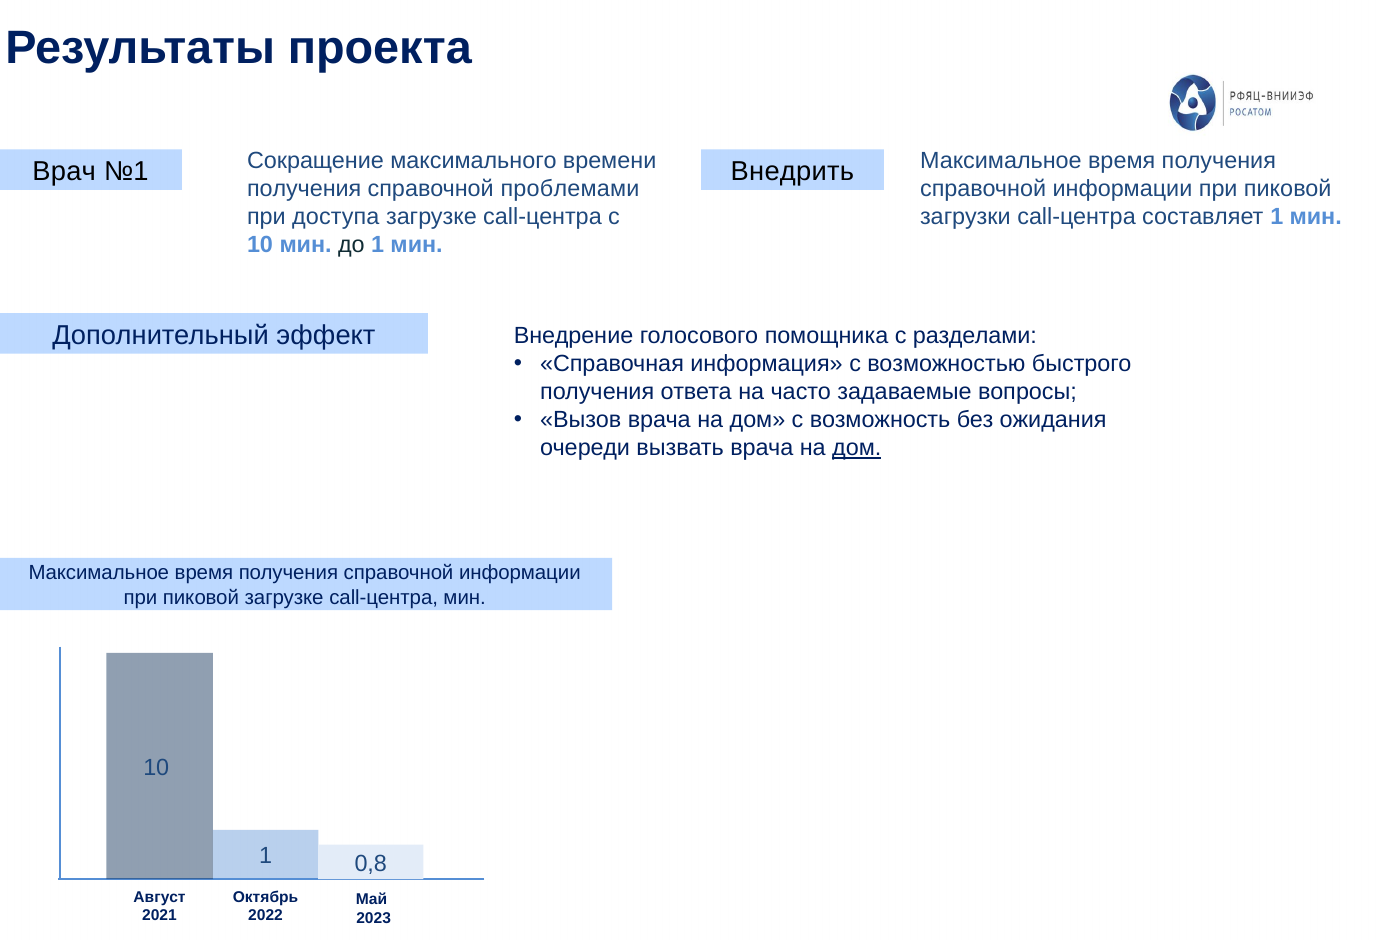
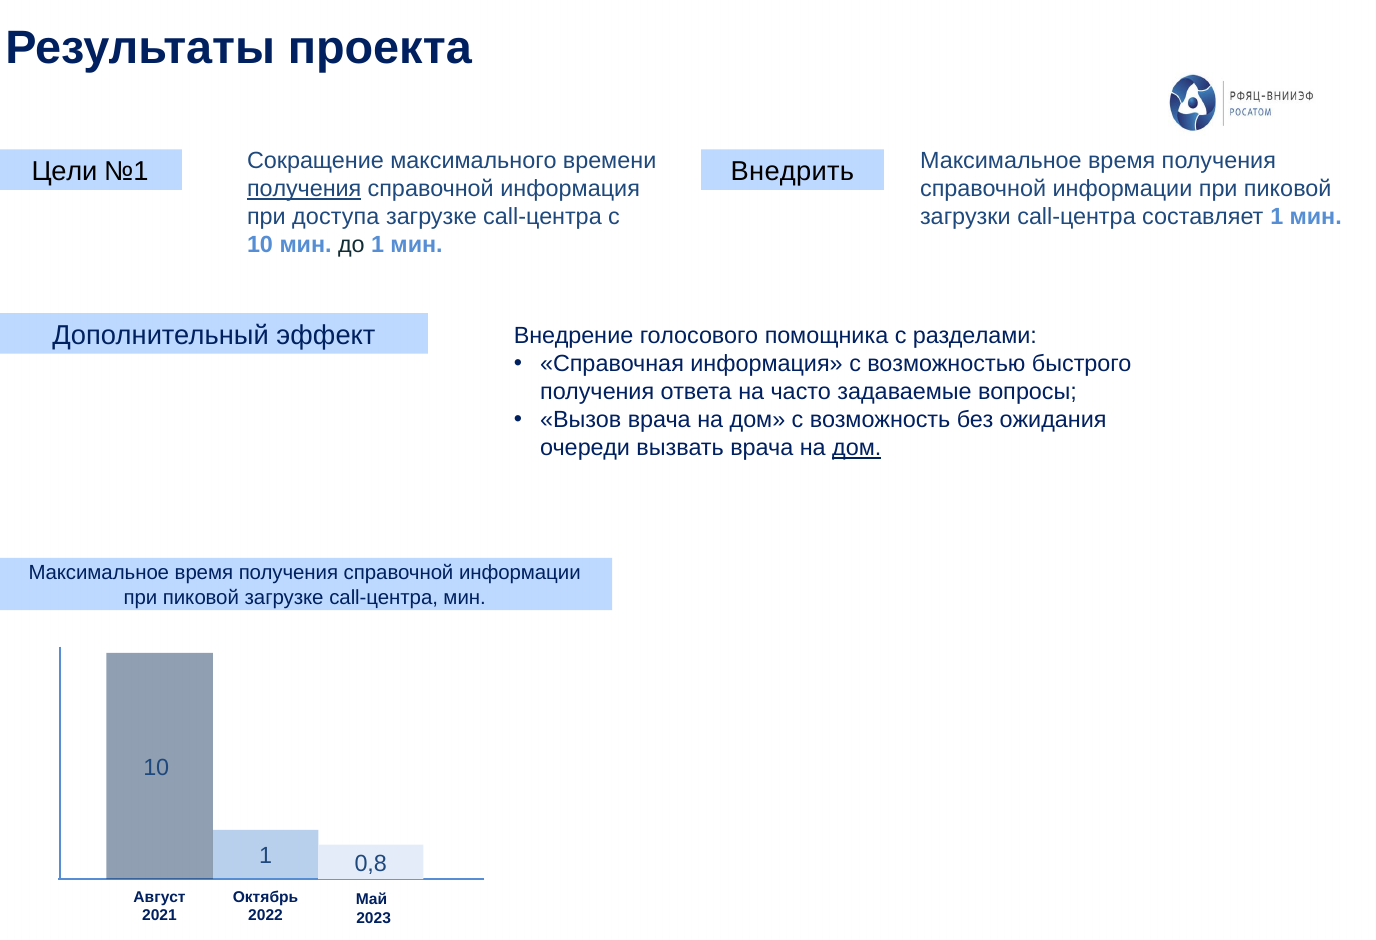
Врач: Врач -> Цели (64, 172)
получения underline: none -> present (304, 189)
справочной проблемами: проблемами -> информация (570, 189)
